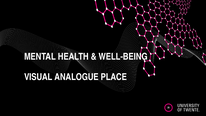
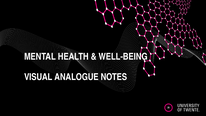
PLACE: PLACE -> NOTES (114, 77)
